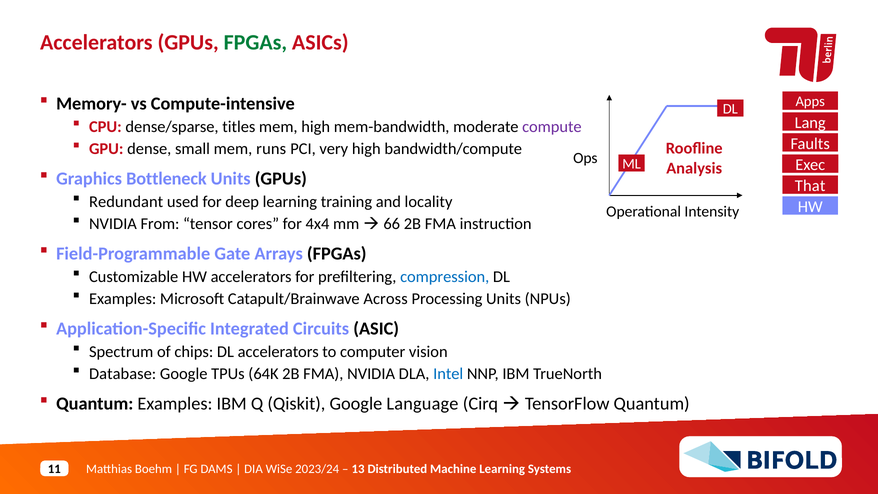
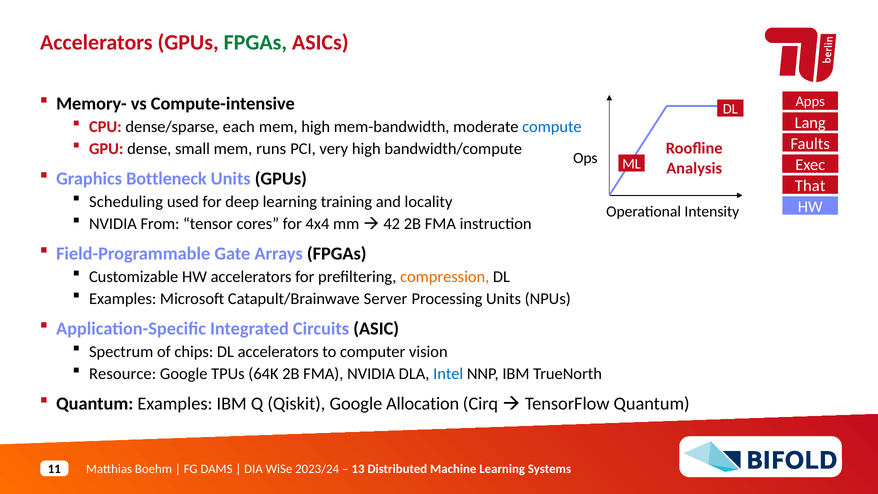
titles: titles -> each (239, 127)
compute colour: purple -> blue (552, 127)
Redundant: Redundant -> Scheduling (126, 202)
66: 66 -> 42 (392, 224)
compression colour: blue -> orange (445, 277)
Across: Across -> Server (386, 299)
Database: Database -> Resource (123, 374)
Language: Language -> Allocation (423, 404)
